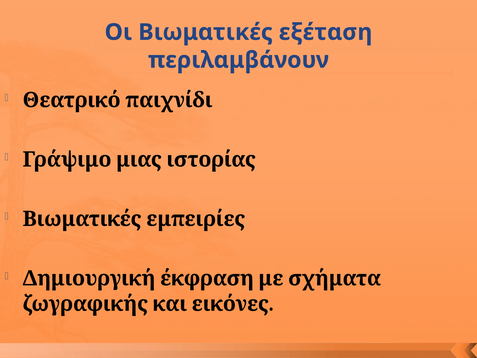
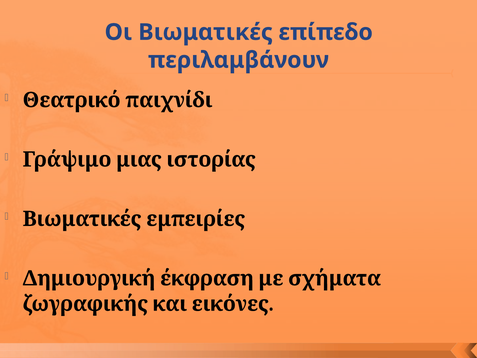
εξέταση: εξέταση -> επίπεδο (326, 32)
